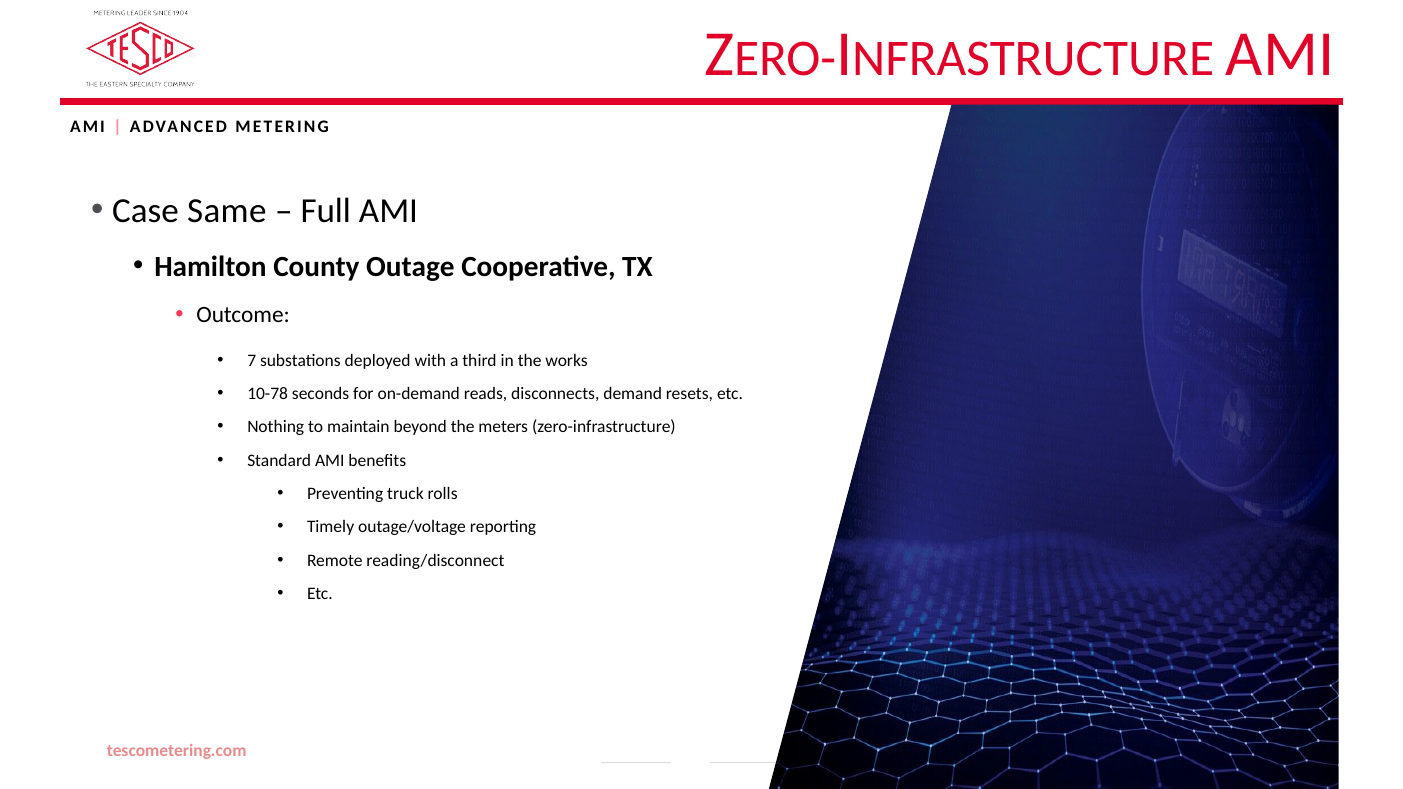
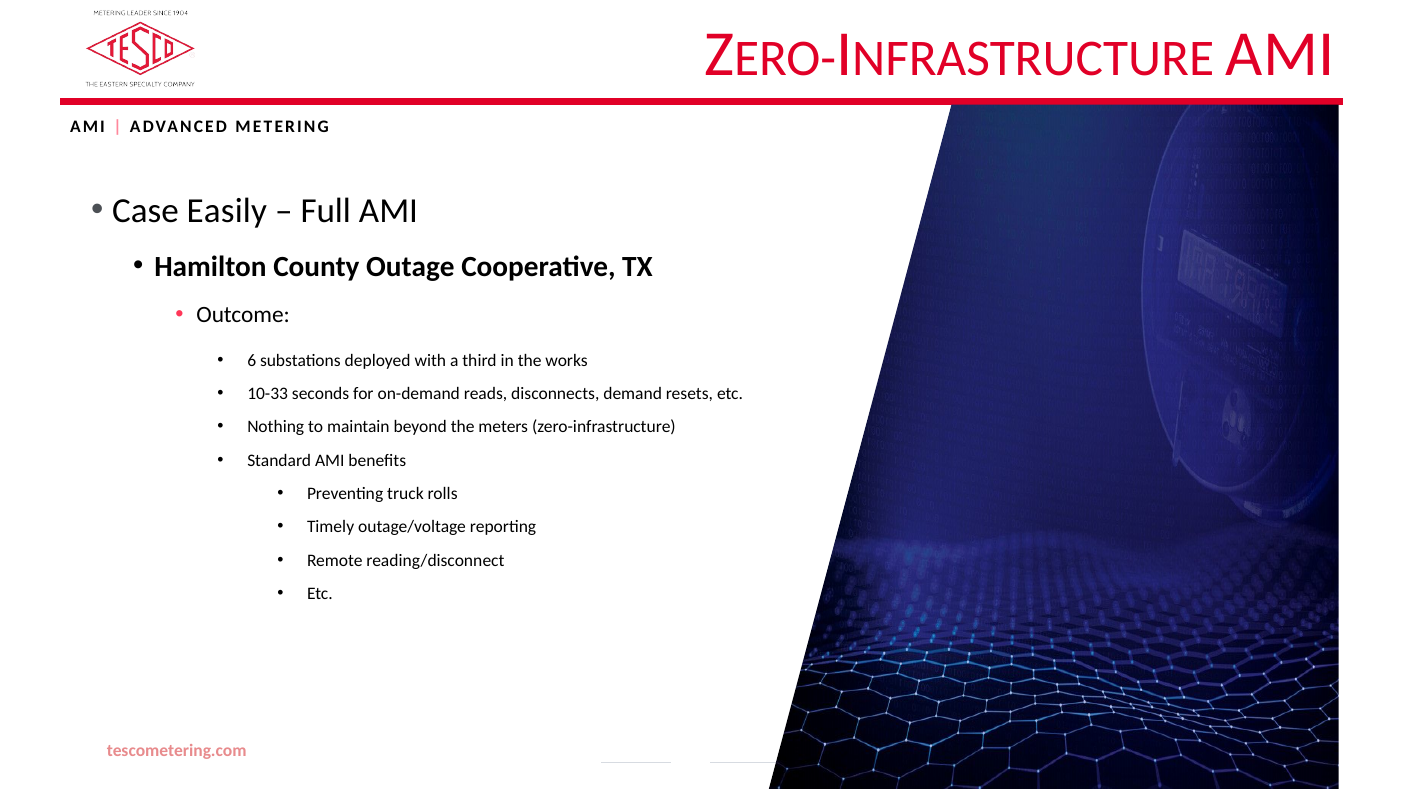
Same: Same -> Easily (227, 211)
7: 7 -> 6 (252, 360)
10-78: 10-78 -> 10-33 (268, 394)
